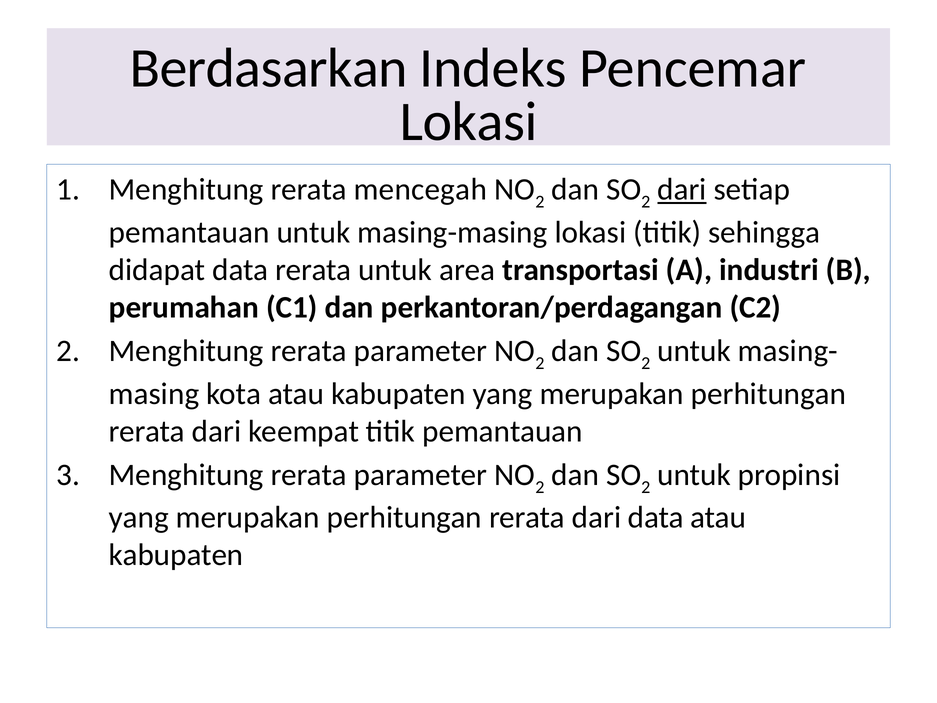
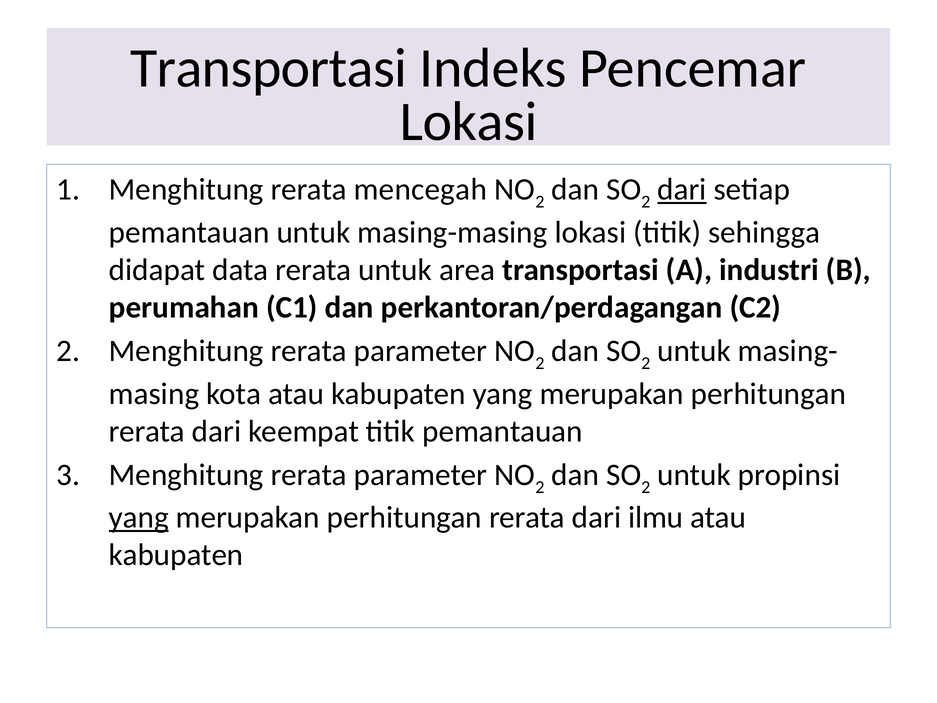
Berdasarkan: Berdasarkan -> Transportasi (269, 68)
yang underline: none -> present (139, 517)
dari data: data -> ilmu (656, 517)
